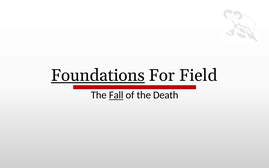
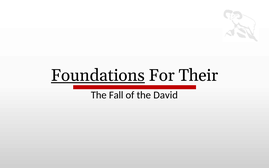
Field: Field -> Their (198, 76)
Fall underline: present -> none (116, 95)
Death: Death -> David (166, 95)
